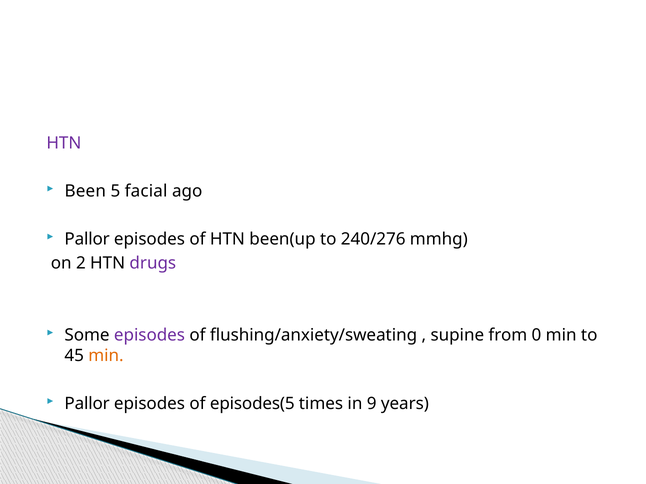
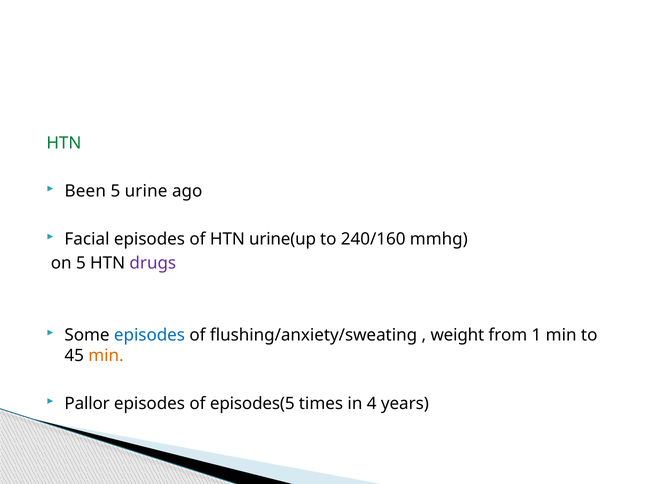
HTN colour: purple -> green (64, 143)
facial: facial -> urine (146, 191)
Pallor: Pallor -> Facial (87, 239)
been(up: been(up -> urine(up (283, 239)
240/276: 240/276 -> 240/160 (373, 239)
on 2: 2 -> 5 (81, 263)
episodes colour: purple -> blue (149, 336)
supine: supine -> weight (457, 336)
0: 0 -> 1 (536, 336)
9: 9 -> 4 (372, 404)
